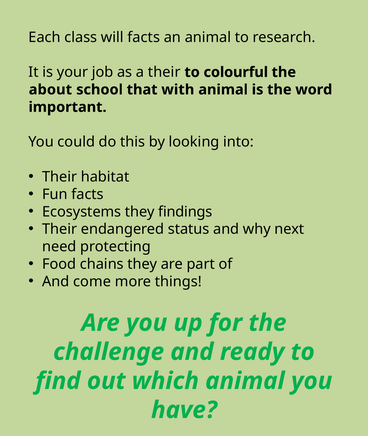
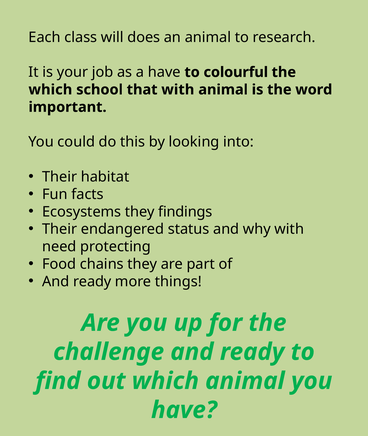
will facts: facts -> does (144, 37)
a their: their -> have (164, 72)
about: about -> which (50, 90)
why next: next -> with (289, 229)
come: come -> ready (92, 281)
